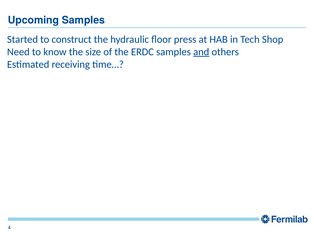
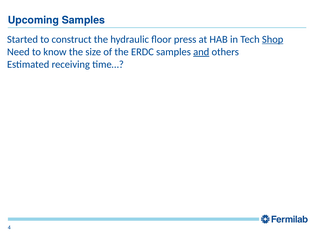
Shop underline: none -> present (273, 39)
